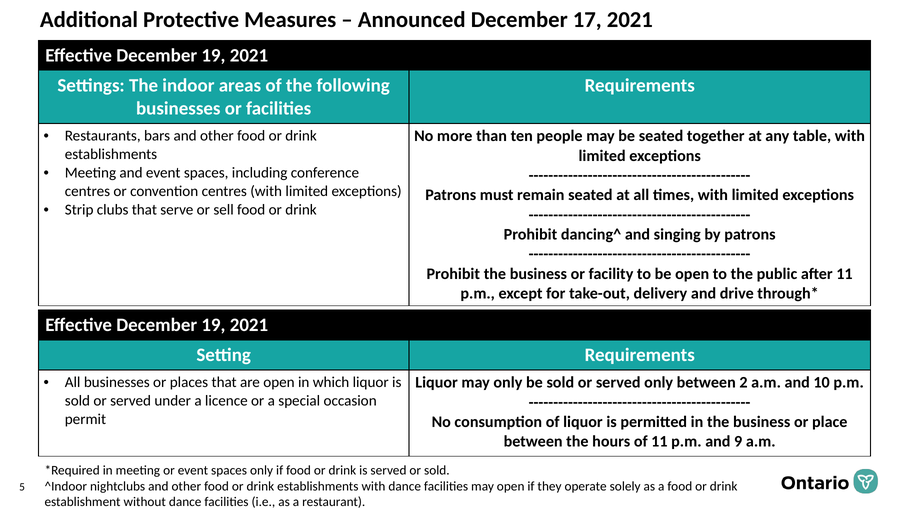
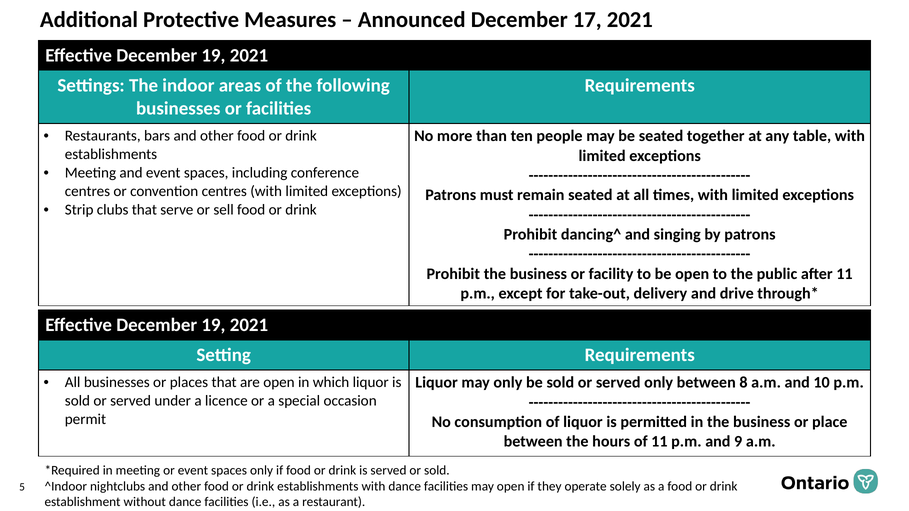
2: 2 -> 8 (743, 383)
